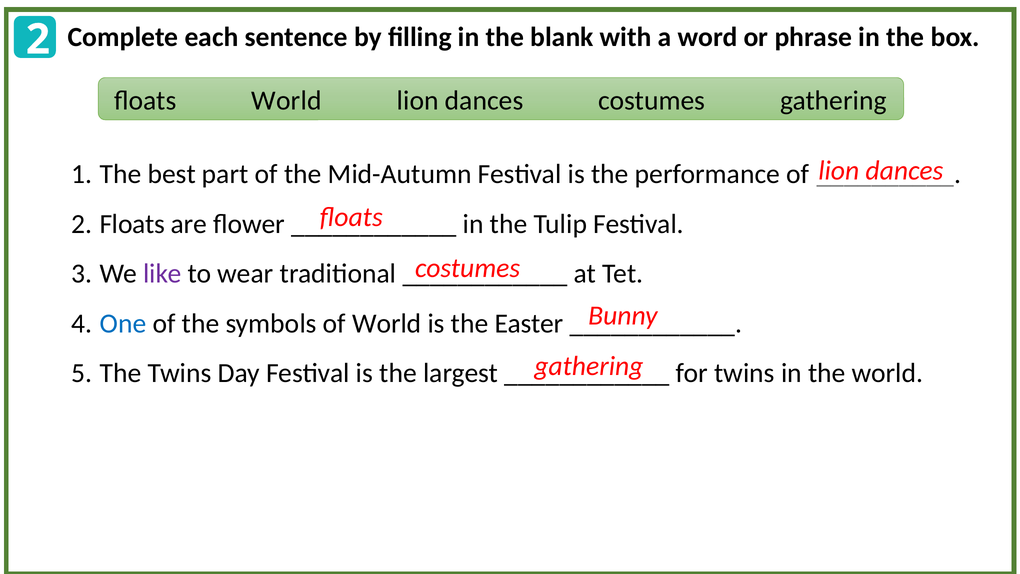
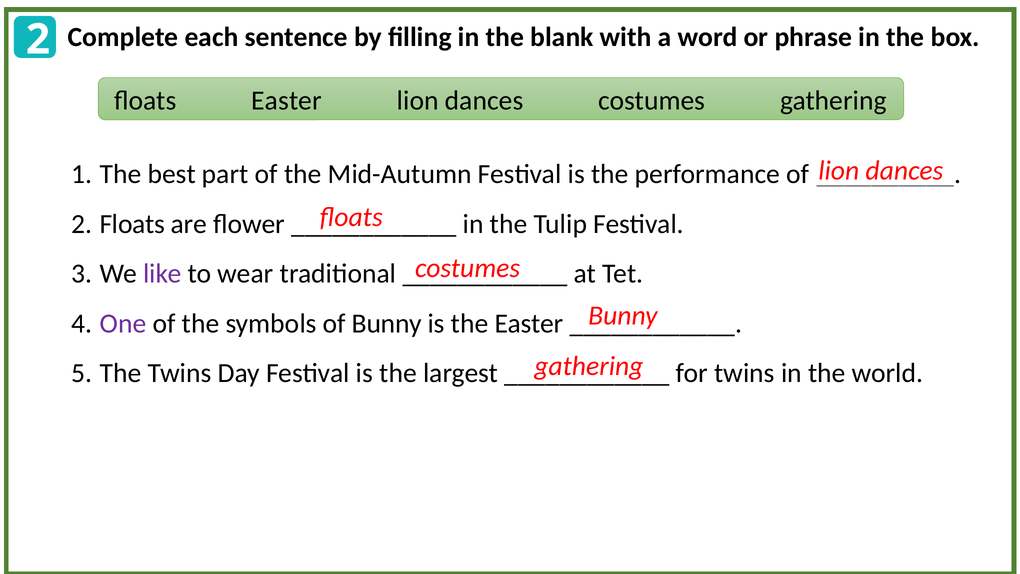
floats World: World -> Easter (287, 101)
One colour: blue -> purple (123, 323)
of World: World -> Bunny (387, 323)
